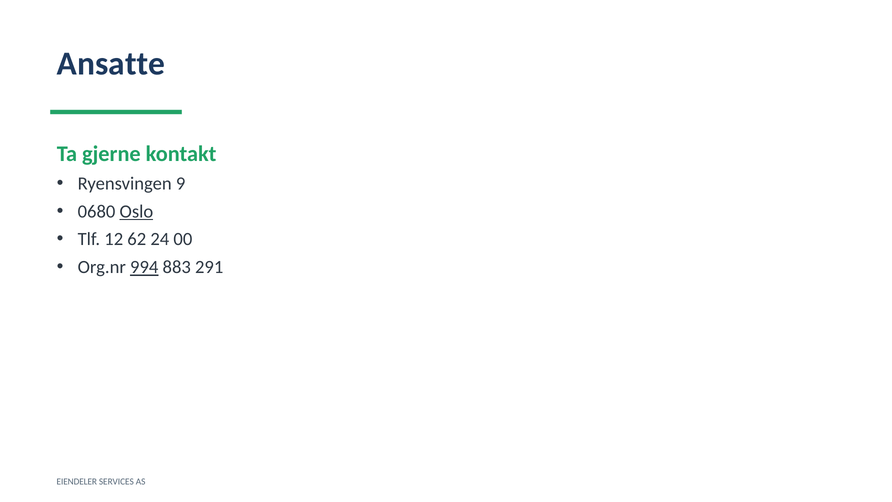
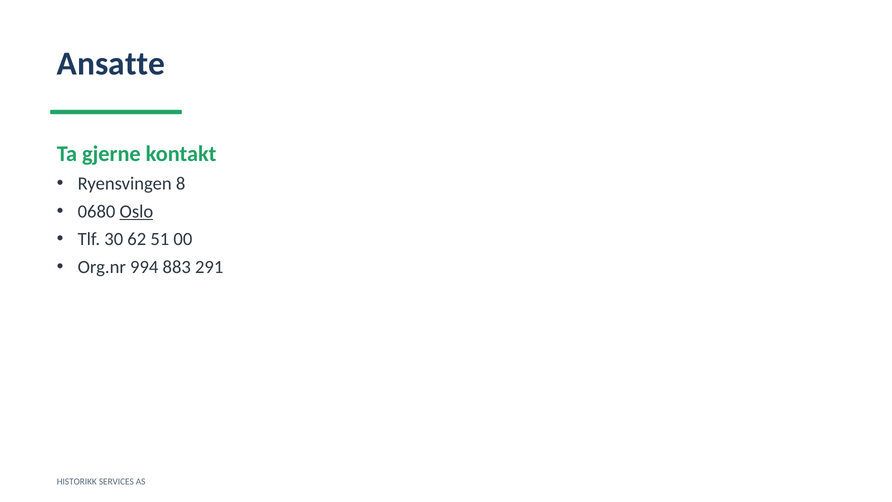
9: 9 -> 8 (181, 183)
12: 12 -> 30 (114, 239)
24: 24 -> 51 (160, 239)
994 underline: present -> none (144, 267)
EIENDELER: EIENDELER -> HISTORIKK (77, 481)
